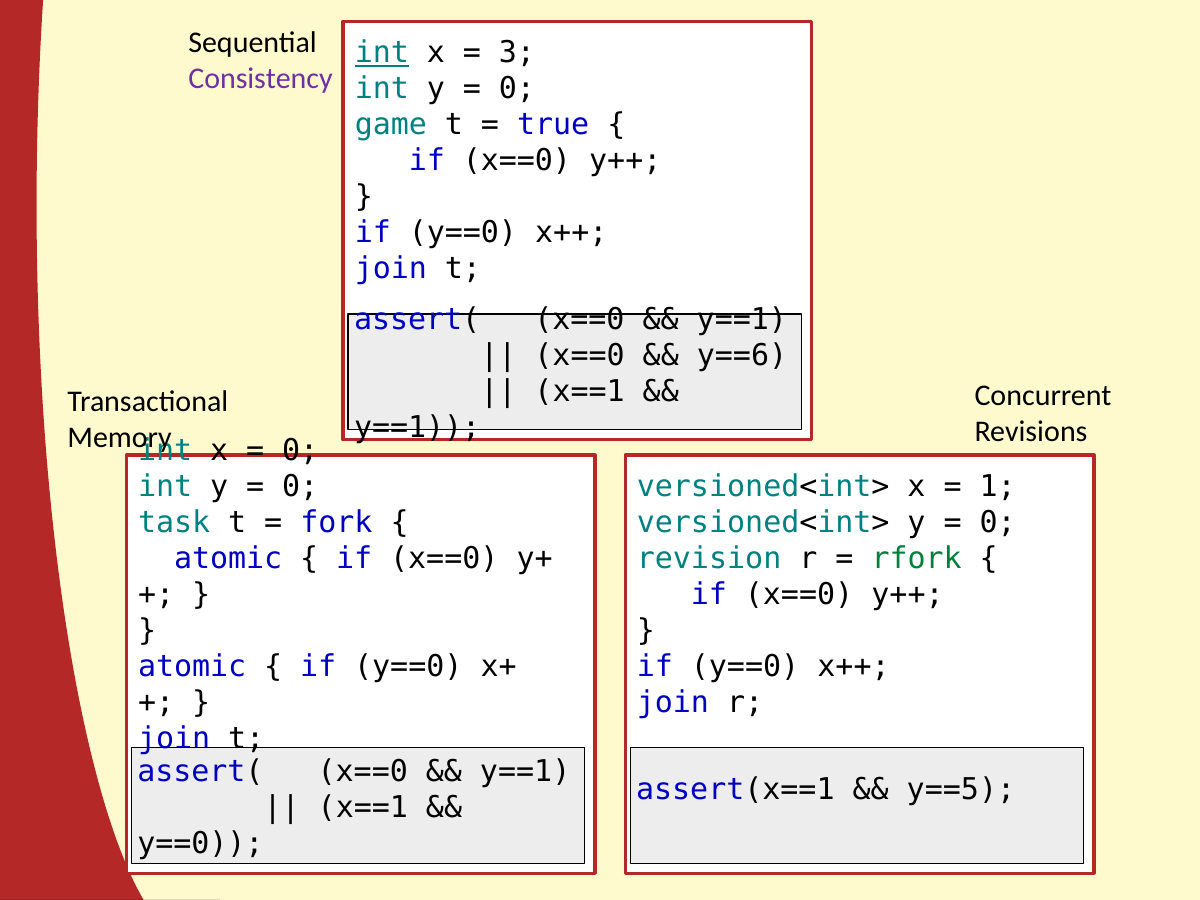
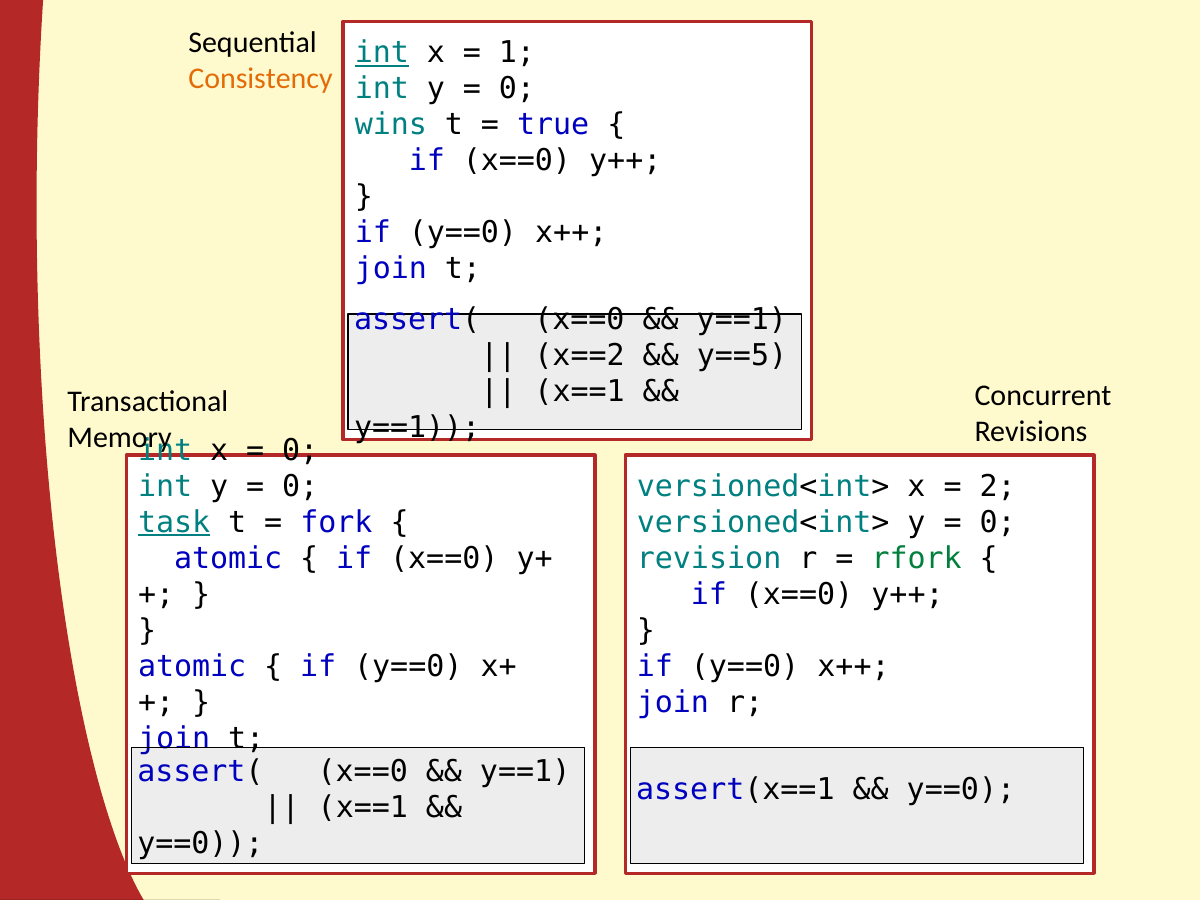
3: 3 -> 1 (517, 53)
Consistency colour: purple -> orange (260, 78)
game: game -> wins (391, 125)
x==0: x==0 -> x==2 (580, 356)
y==6: y==6 -> y==5 (742, 356)
1: 1 -> 2 (998, 486)
task underline: none -> present (174, 522)
y==5: y==5 -> y==0 (961, 789)
